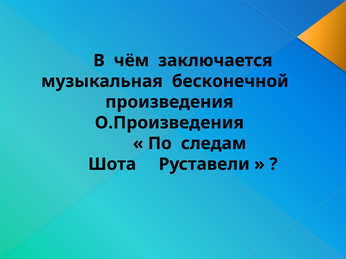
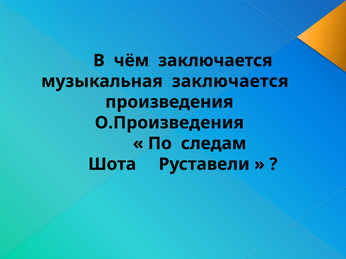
музыкальная бесконечной: бесконечной -> заключается (230, 81)
